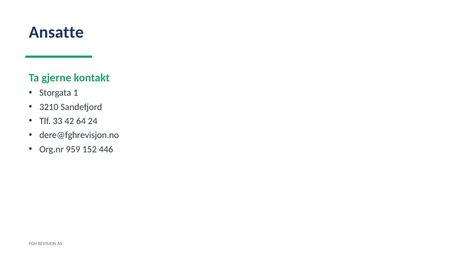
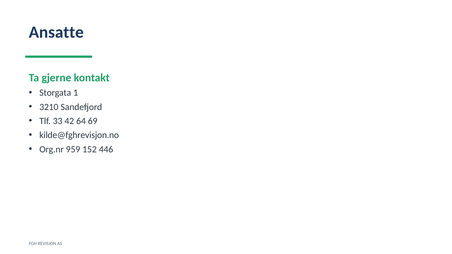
24: 24 -> 69 (93, 121)
dere@fghrevisjon.no: dere@fghrevisjon.no -> kilde@fghrevisjon.no (79, 135)
